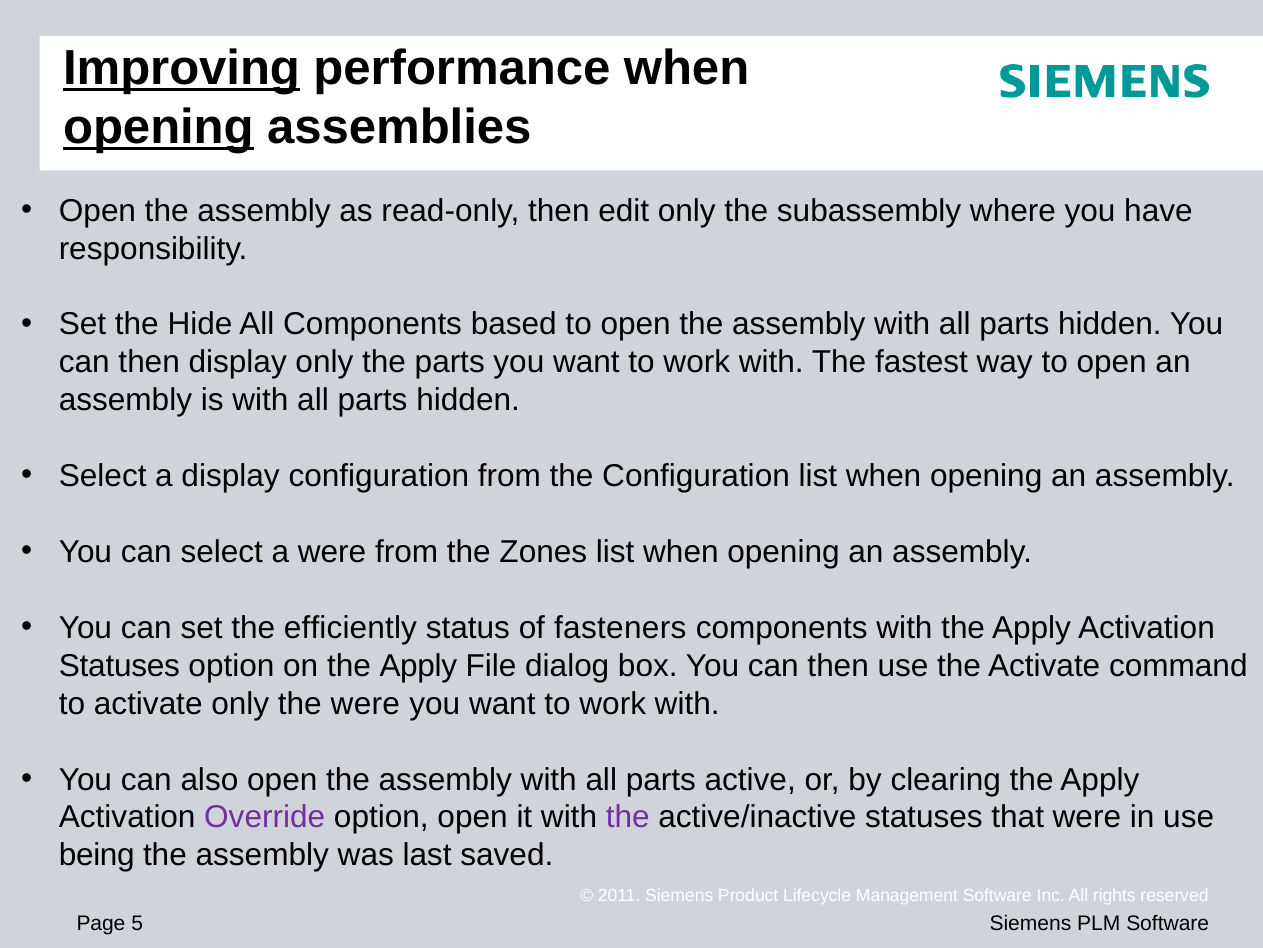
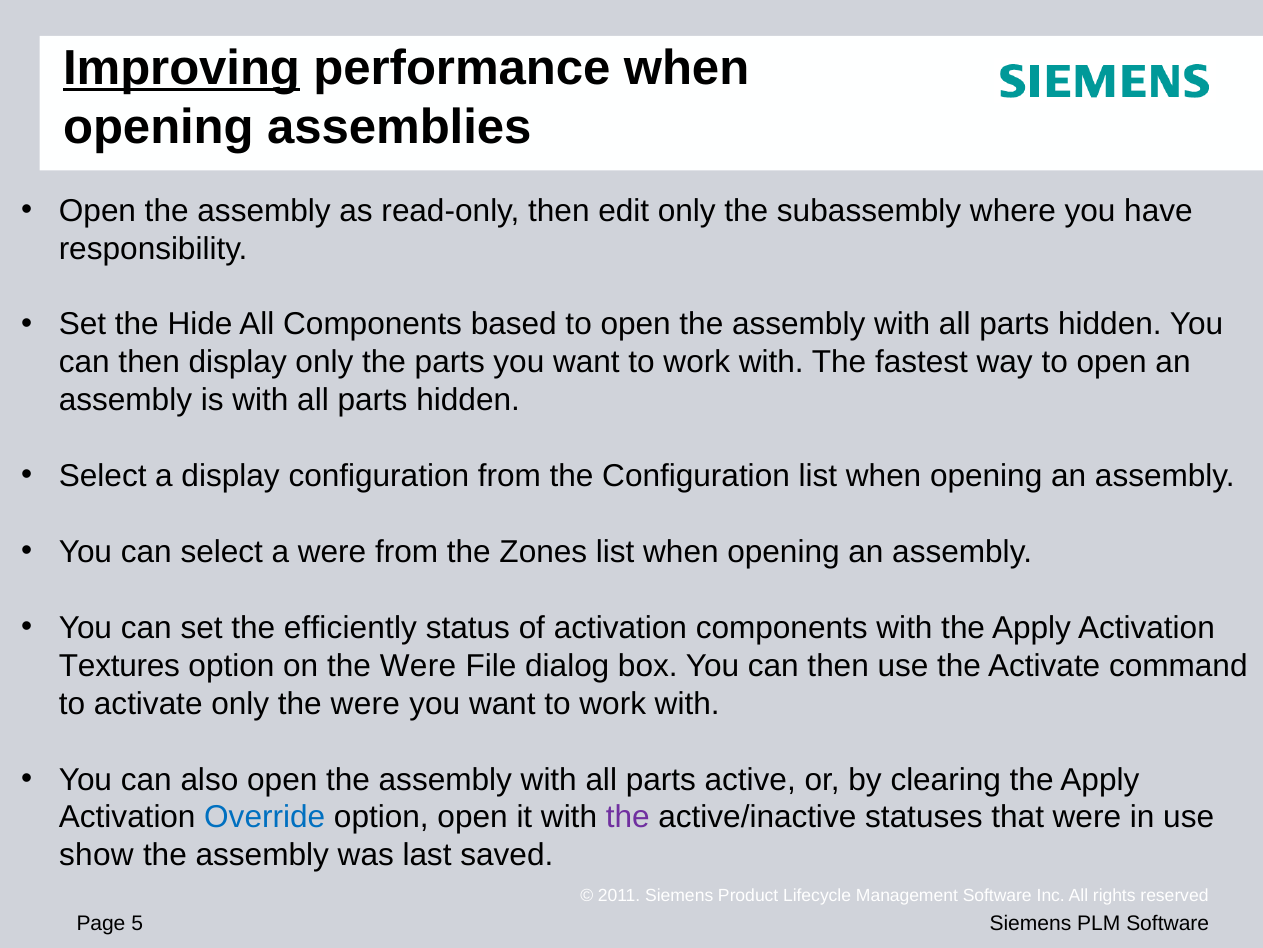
opening underline: present -> none (158, 128)
of fasteners: fasteners -> activation (620, 627)
Statuses: Statuses -> Textures (119, 665)
on the Apply: Apply -> Were (418, 665)
Override colour: purple -> blue (265, 817)
being: being -> show (96, 855)
